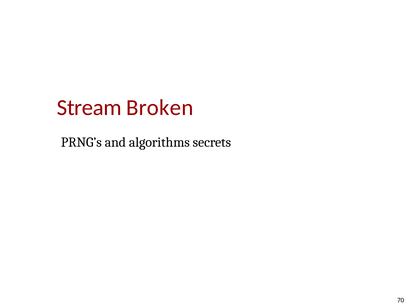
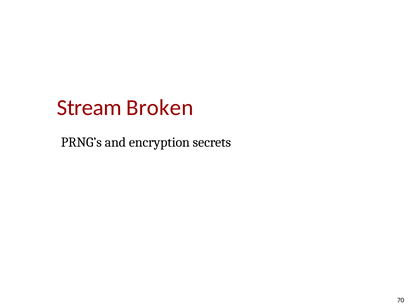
algorithms: algorithms -> encryption (159, 142)
